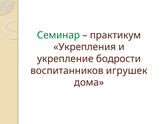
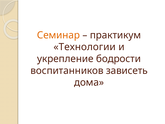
Семинар colour: green -> orange (58, 35)
Укрепления: Укрепления -> Технологии (85, 47)
игрушек: игрушек -> зависеть (127, 71)
